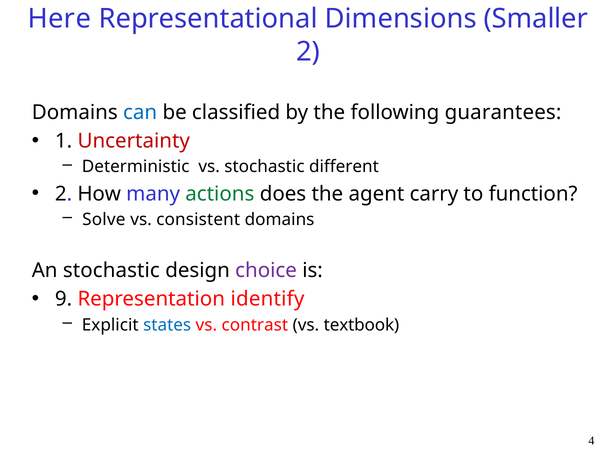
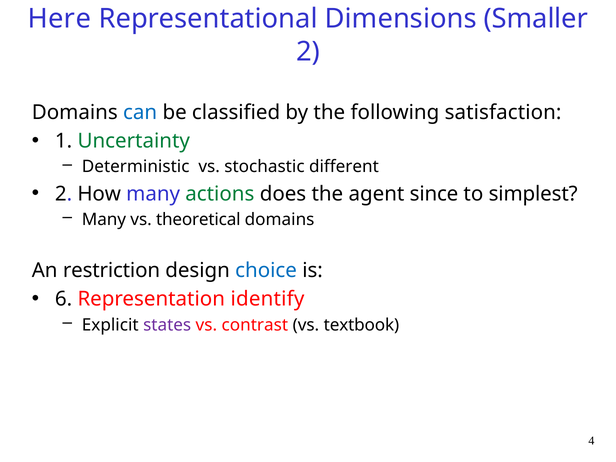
guarantees: guarantees -> satisfaction (503, 112)
Uncertainty colour: red -> green (134, 141)
carry: carry -> since (434, 194)
function: function -> simplest (533, 194)
Solve: Solve -> Many (104, 220)
consistent: consistent -> theoretical (198, 220)
An stochastic: stochastic -> restriction (112, 270)
choice colour: purple -> blue (266, 270)
9: 9 -> 6 (64, 299)
states colour: blue -> purple (167, 325)
